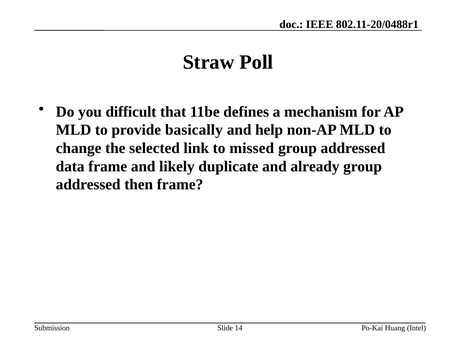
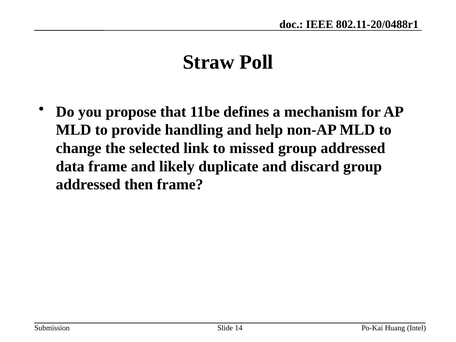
difficult: difficult -> propose (131, 112)
basically: basically -> handling (194, 130)
already: already -> discard (315, 166)
